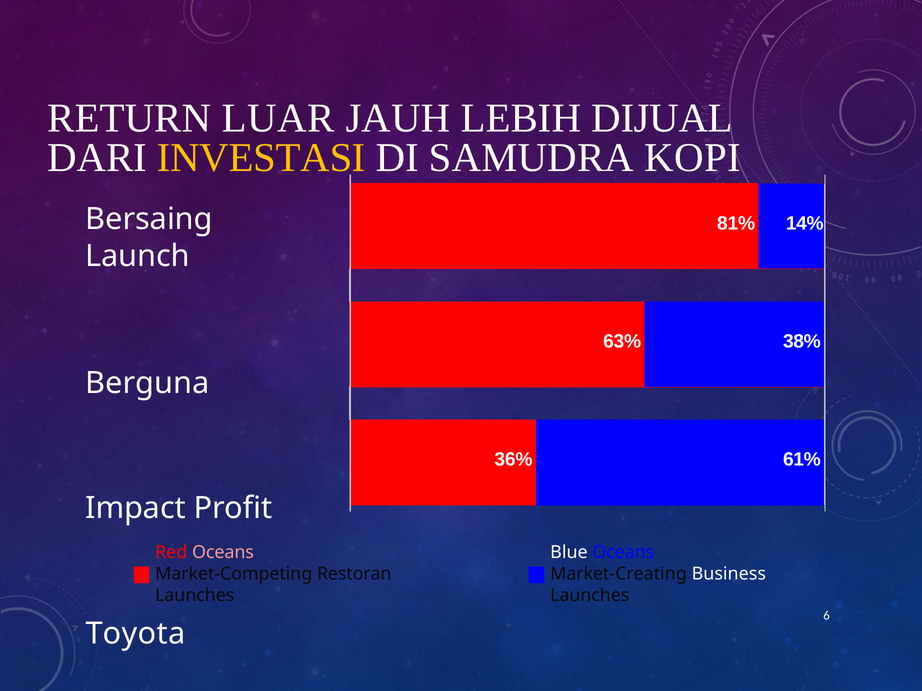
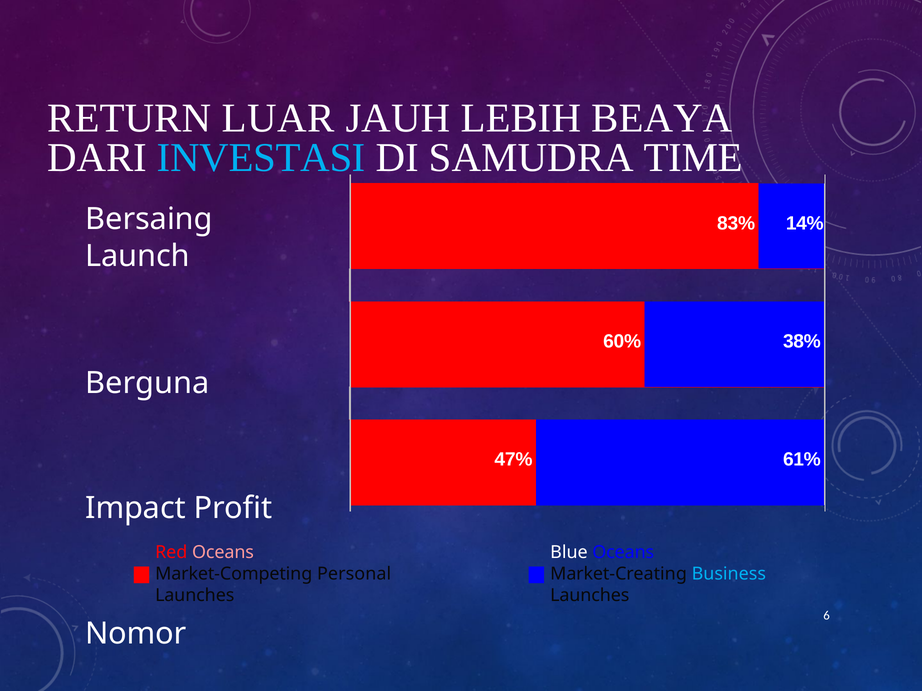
DIJUAL: DIJUAL -> BEAYA (662, 118)
INVESTASI colour: yellow -> light blue (261, 158)
KOPI: KOPI -> TIME (693, 158)
81%: 81% -> 83% (736, 223)
63%: 63% -> 60% (622, 342)
36%: 36% -> 47% (513, 460)
Restoran: Restoran -> Personal (354, 574)
Business colour: white -> light blue (729, 574)
Toyota: Toyota -> Nomor (136, 634)
